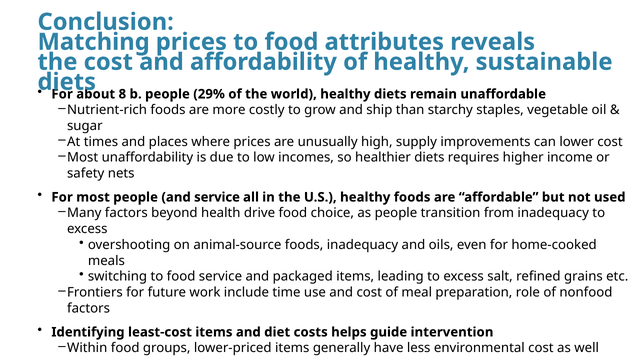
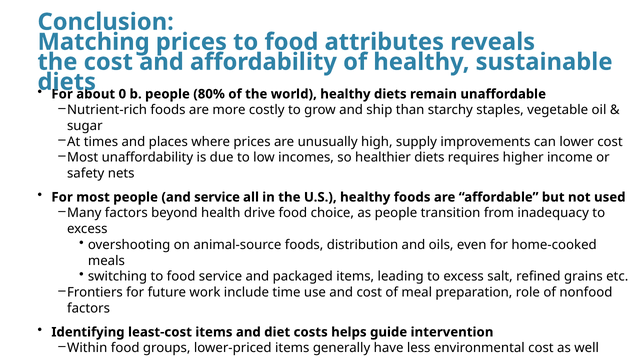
8: 8 -> 0 (122, 94)
29%: 29% -> 80% (209, 94)
foods inadequacy: inadequacy -> distribution (363, 245)
